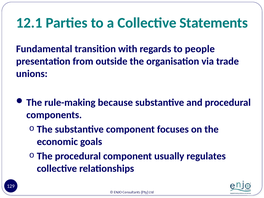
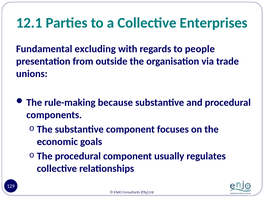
Statements: Statements -> Enterprises (214, 23)
transition: transition -> excluding (95, 49)
